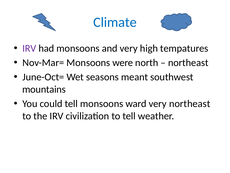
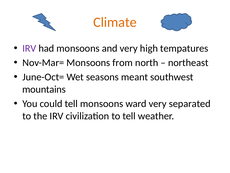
Climate colour: blue -> orange (115, 22)
were: were -> from (123, 63)
very northeast: northeast -> separated (190, 103)
